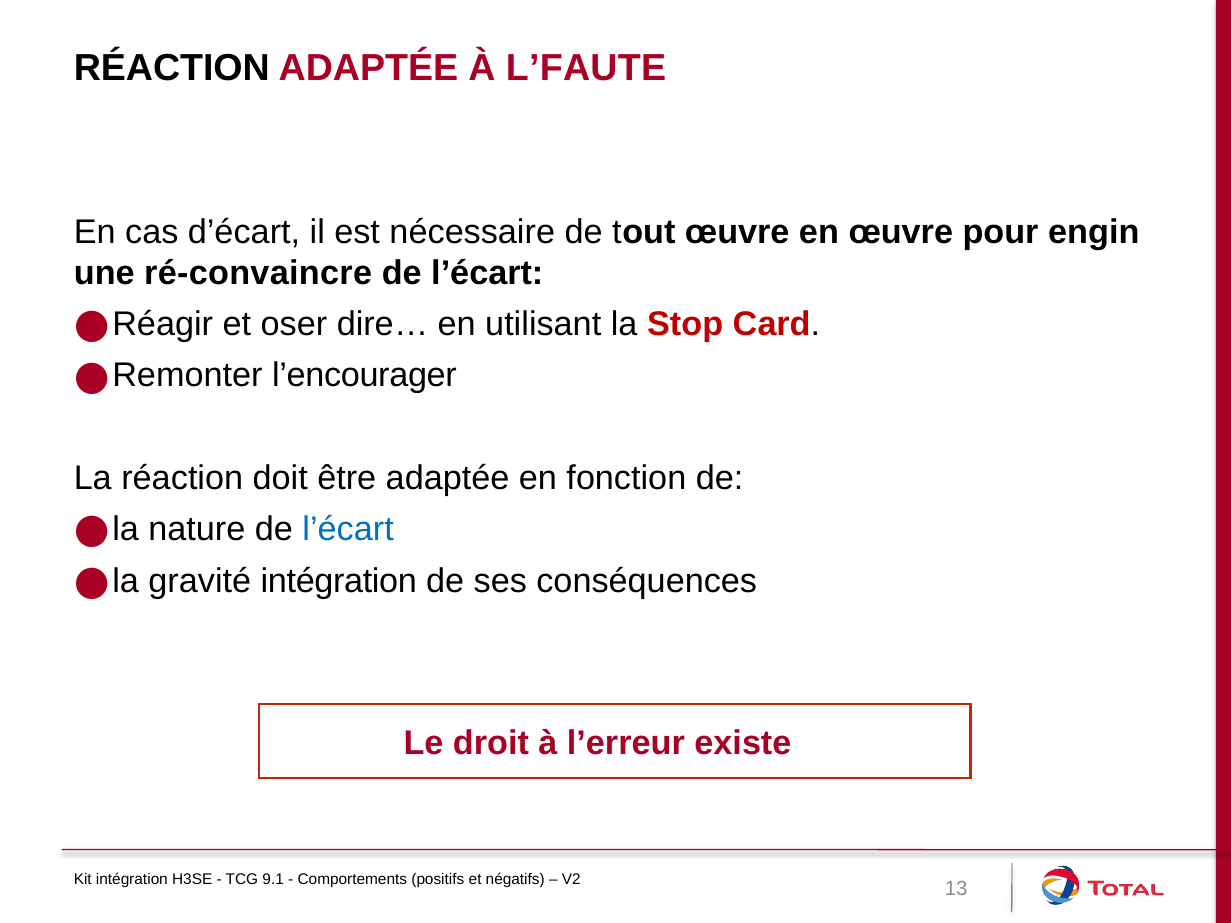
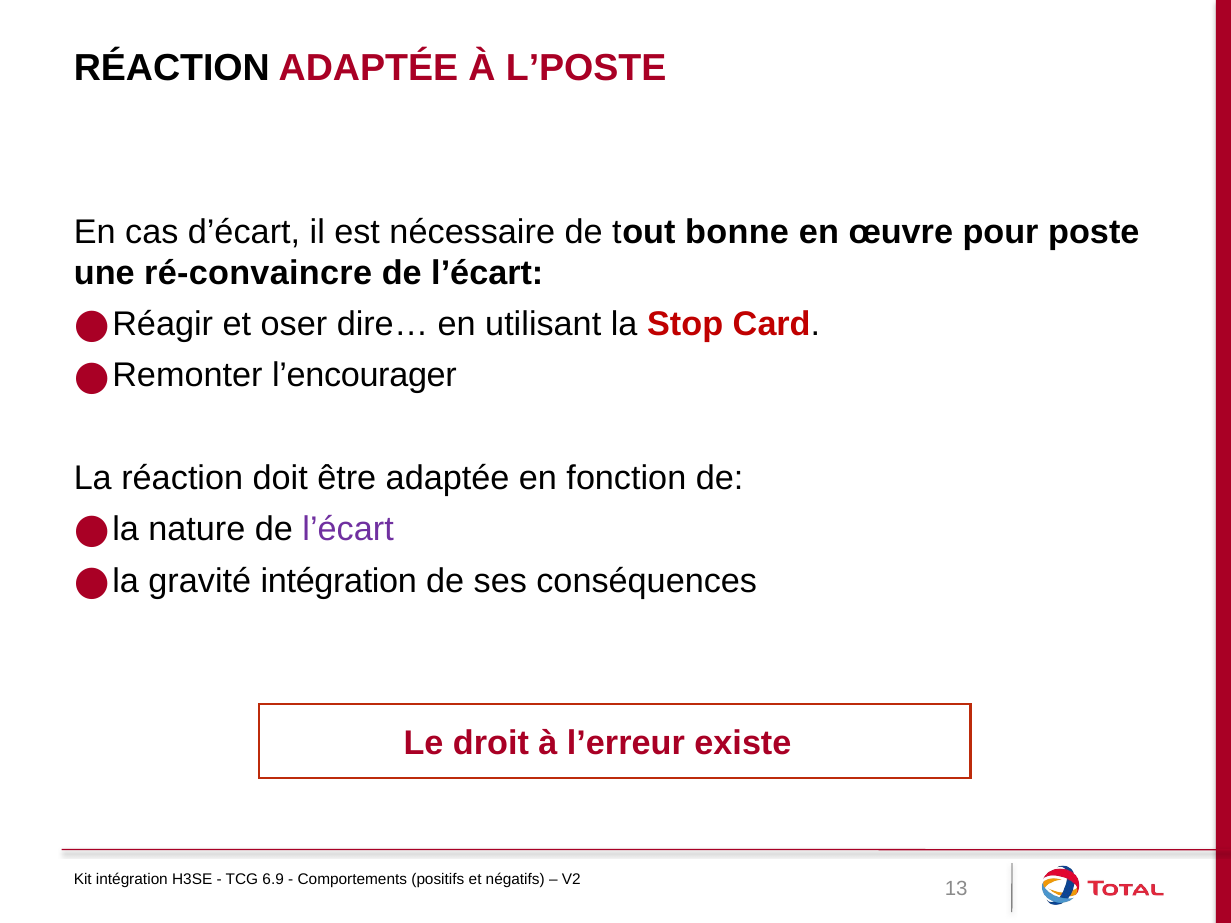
L’FAUTE: L’FAUTE -> L’POSTE (586, 68)
tout œuvre: œuvre -> bonne (737, 232)
engin: engin -> poste (1094, 232)
l’écart colour: blue -> purple (348, 530)
9.1: 9.1 -> 6.9 (273, 880)
